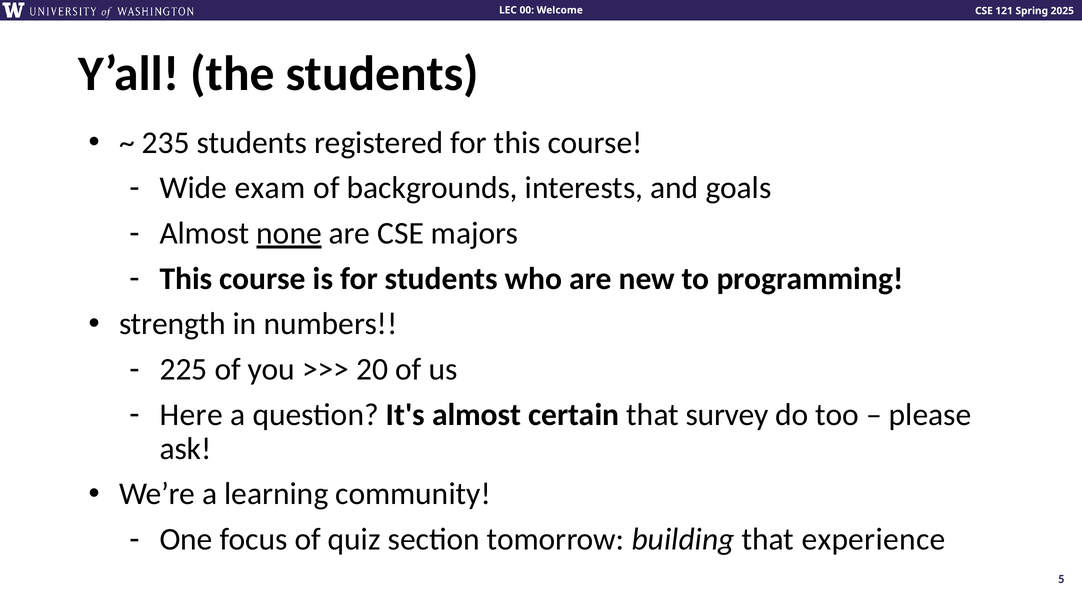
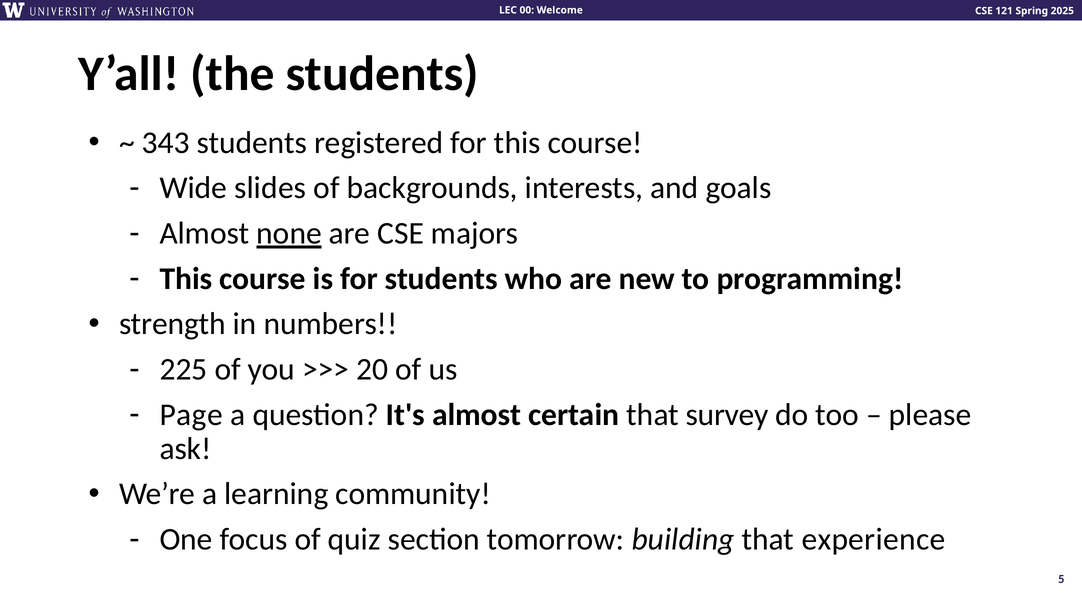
235: 235 -> 343 (166, 143)
exam: exam -> slides (270, 188)
Here: Here -> Page (191, 414)
